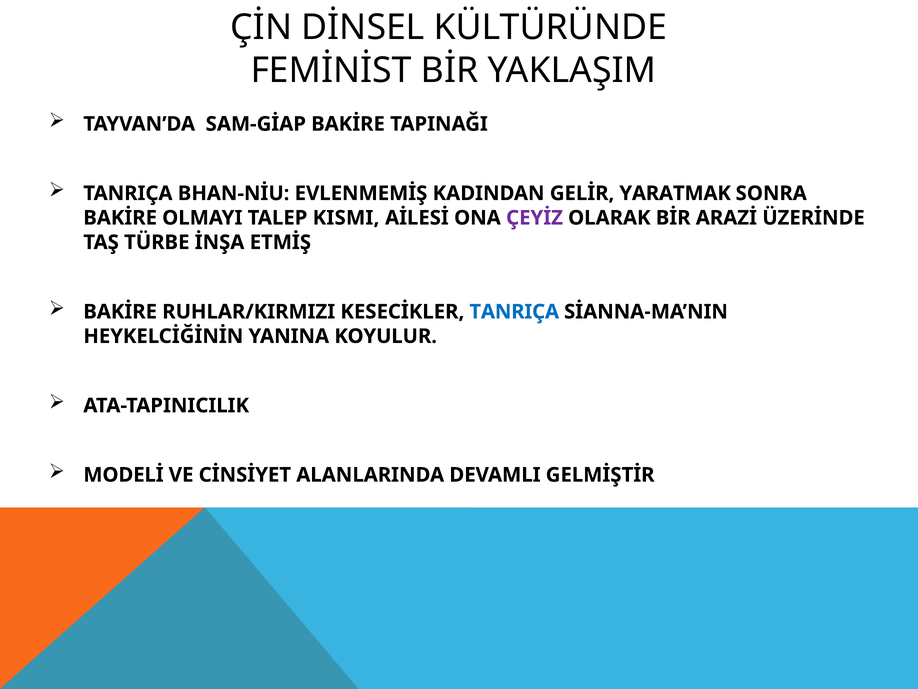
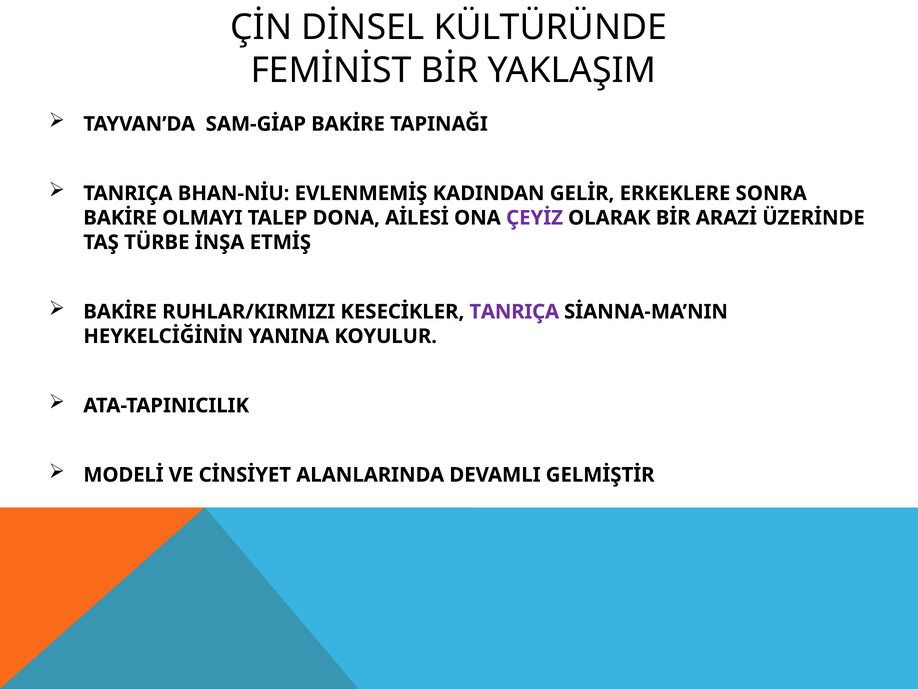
YARATMAK: YARATMAK -> ERKEKLERE (675, 193)
KISMI: KISMI -> DONA (346, 218)
TANRIÇA colour: blue -> purple (514, 312)
